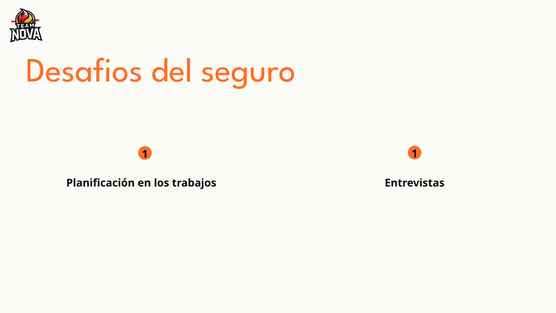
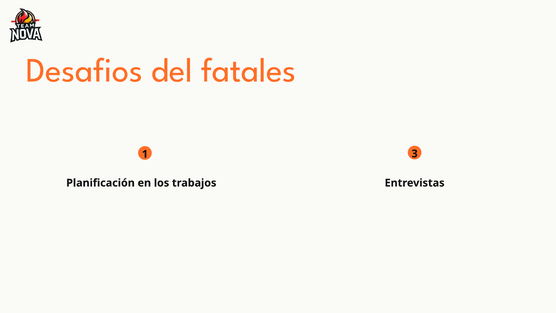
seguro: seguro -> fatales (248, 70)
1 1: 1 -> 3 (415, 154)
